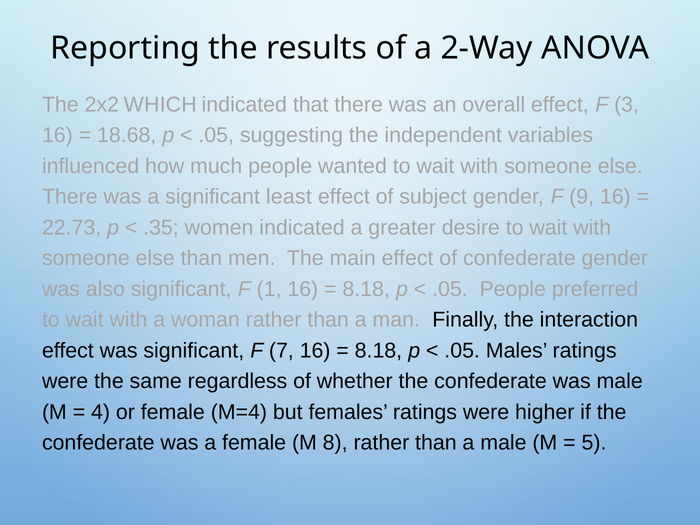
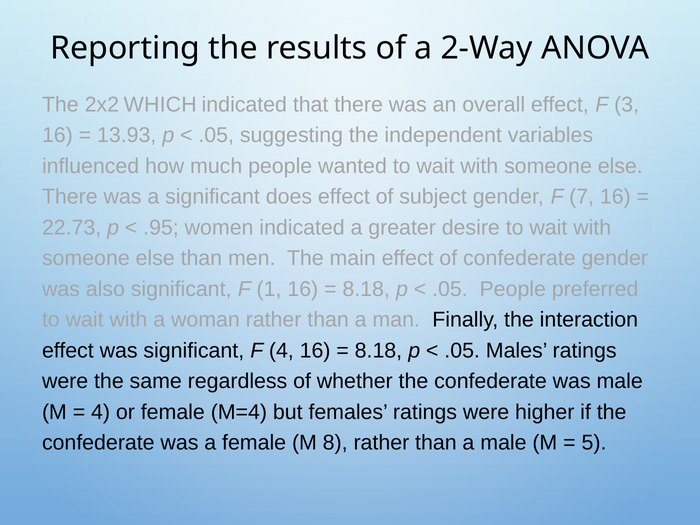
18.68: 18.68 -> 13.93 (127, 135)
least: least -> does (289, 197)
9: 9 -> 7 (582, 197)
.35: .35 -> .95 (161, 228)
F 7: 7 -> 4 (281, 351)
